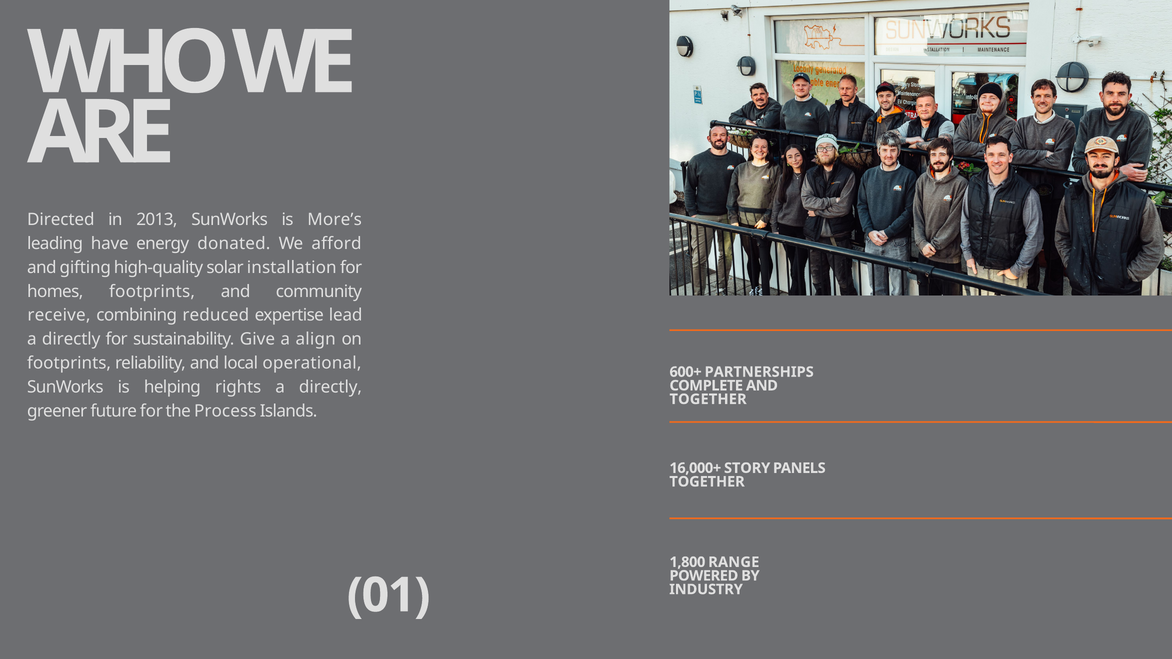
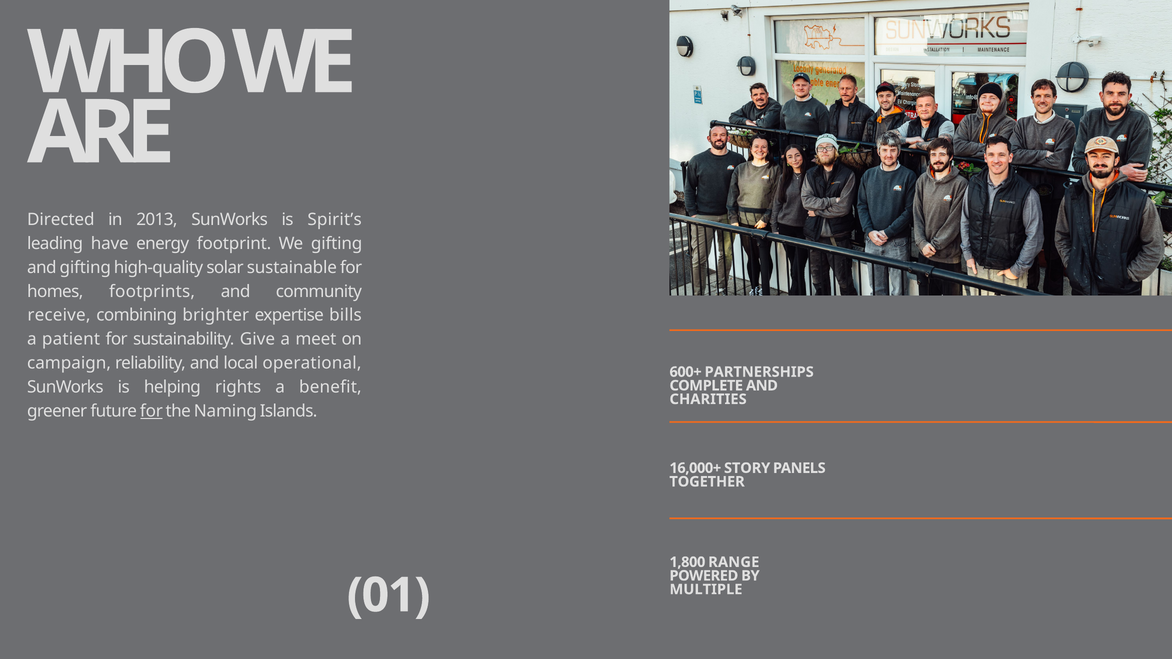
More’s: More’s -> Spirit’s (335, 220)
donated: donated -> footprint (234, 244)
We afford: afford -> gifting (337, 244)
installation: installation -> sustainable (292, 268)
reduced: reduced -> brighter (216, 315)
lead: lead -> bills (345, 315)
directly: directly -> patient (71, 339)
align: align -> meet (316, 339)
footprints: footprints -> campaign (69, 363)
directly: directly -> benefit (330, 387)
TOGETHER: TOGETHER -> CHARITIES (708, 399)
for underline: none -> present (151, 411)
Process: Process -> Naming (225, 411)
INDUSTRY: INDUSTRY -> MULTIPLE (706, 590)
